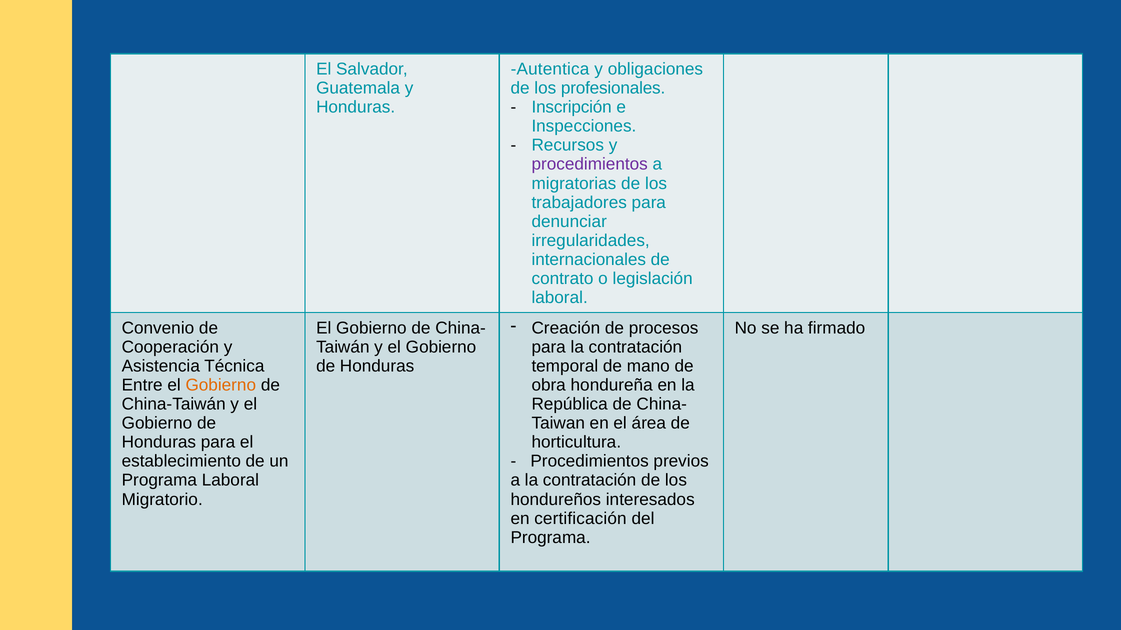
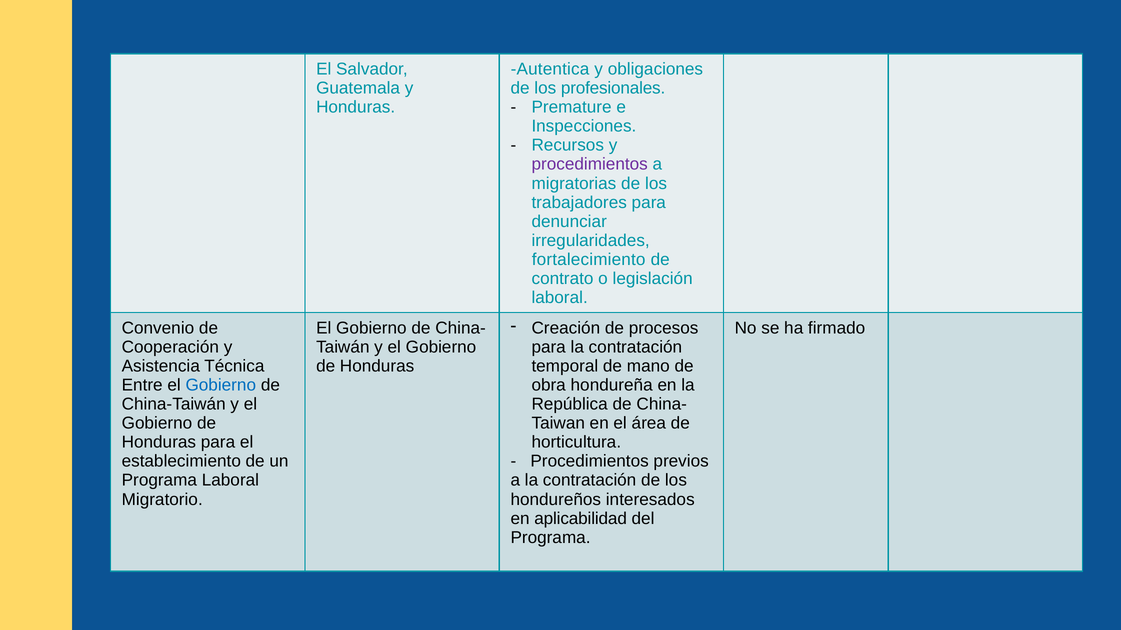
Inscripción: Inscripción -> Premature (572, 107)
internacionales: internacionales -> fortalecimiento (589, 260)
Gobierno colour: orange -> blue (221, 385)
certificación: certificación -> aplicabilidad (581, 519)
